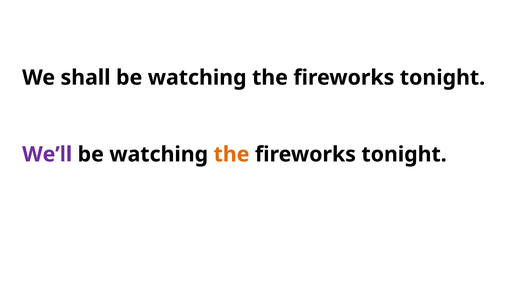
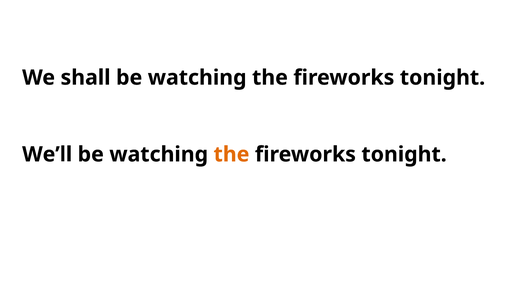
We’ll colour: purple -> black (47, 154)
